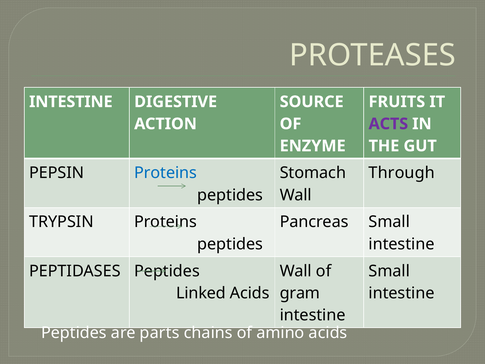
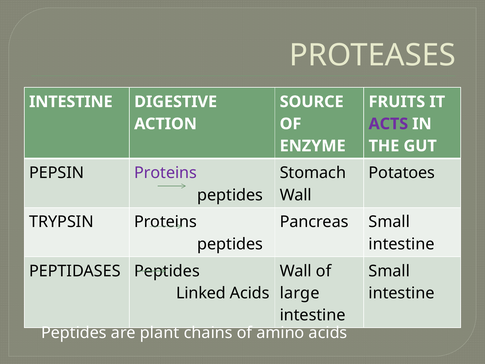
Proteins colour: blue -> purple (166, 173)
Through: Through -> Potatoes (402, 173)
gram: gram -> large (300, 293)
parts: parts -> plant (160, 333)
